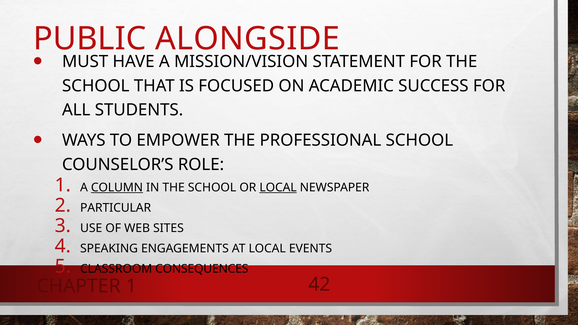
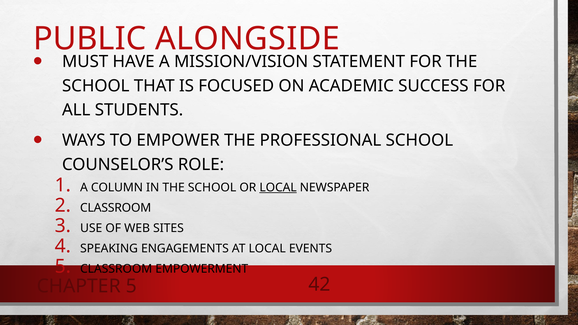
COLUMN underline: present -> none (117, 188)
PARTICULAR: PARTICULAR -> CLASSROOM (116, 208)
CONSEQUENCES: CONSEQUENCES -> EMPOWERMENT (202, 269)
CHAPTER 1: 1 -> 5 (131, 286)
